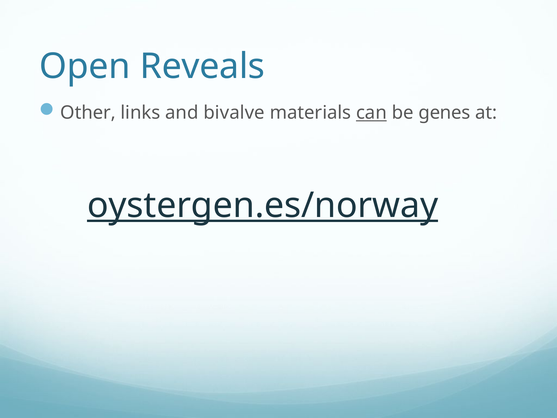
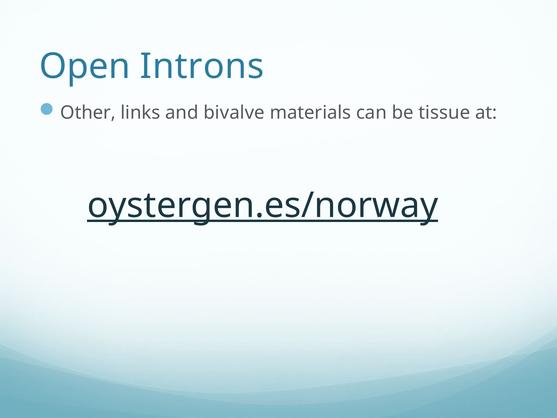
Reveals: Reveals -> Introns (202, 66)
can underline: present -> none (371, 113)
genes: genes -> tissue (444, 113)
